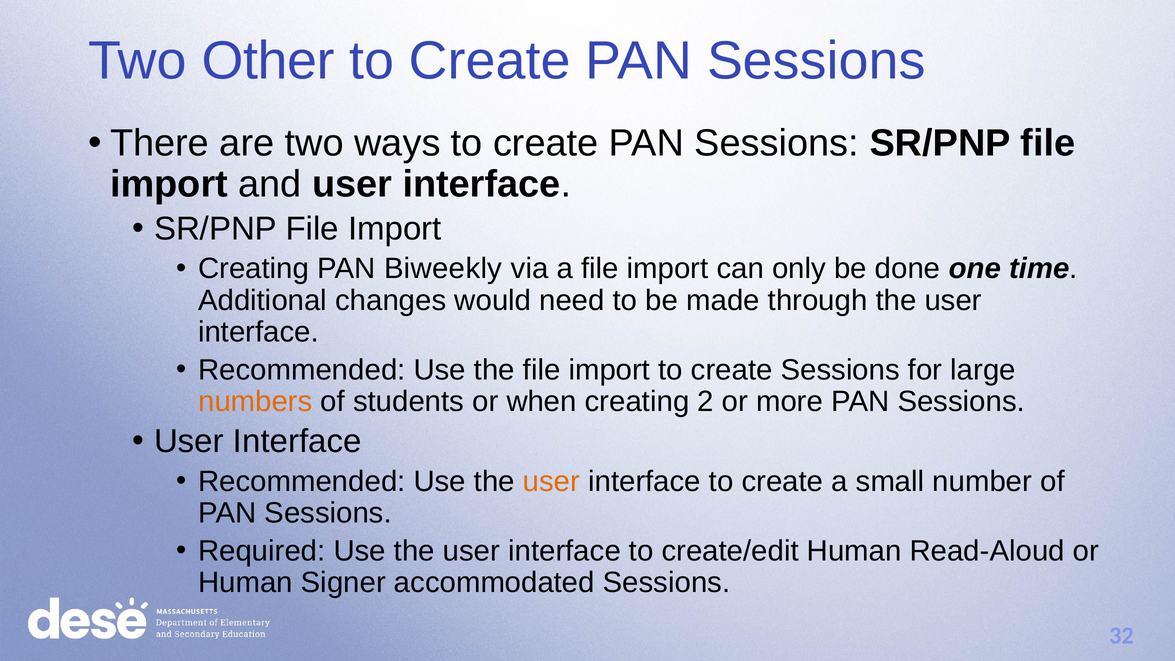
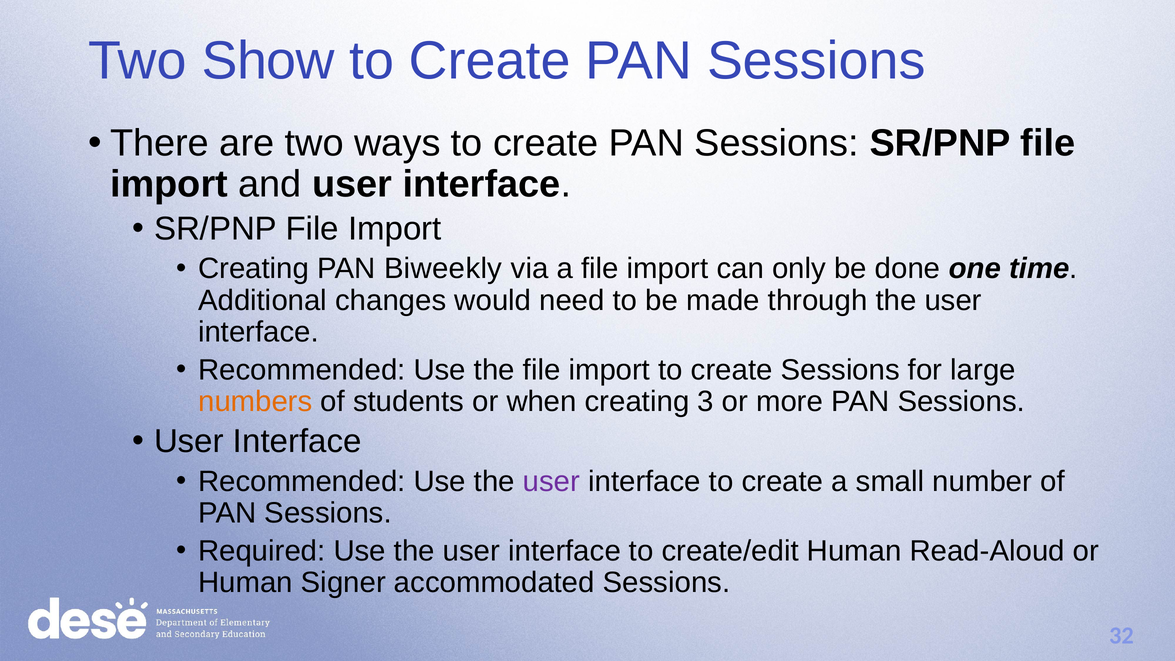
Other: Other -> Show (268, 61)
2: 2 -> 3 (706, 402)
user colour: orange -> purple (552, 481)
